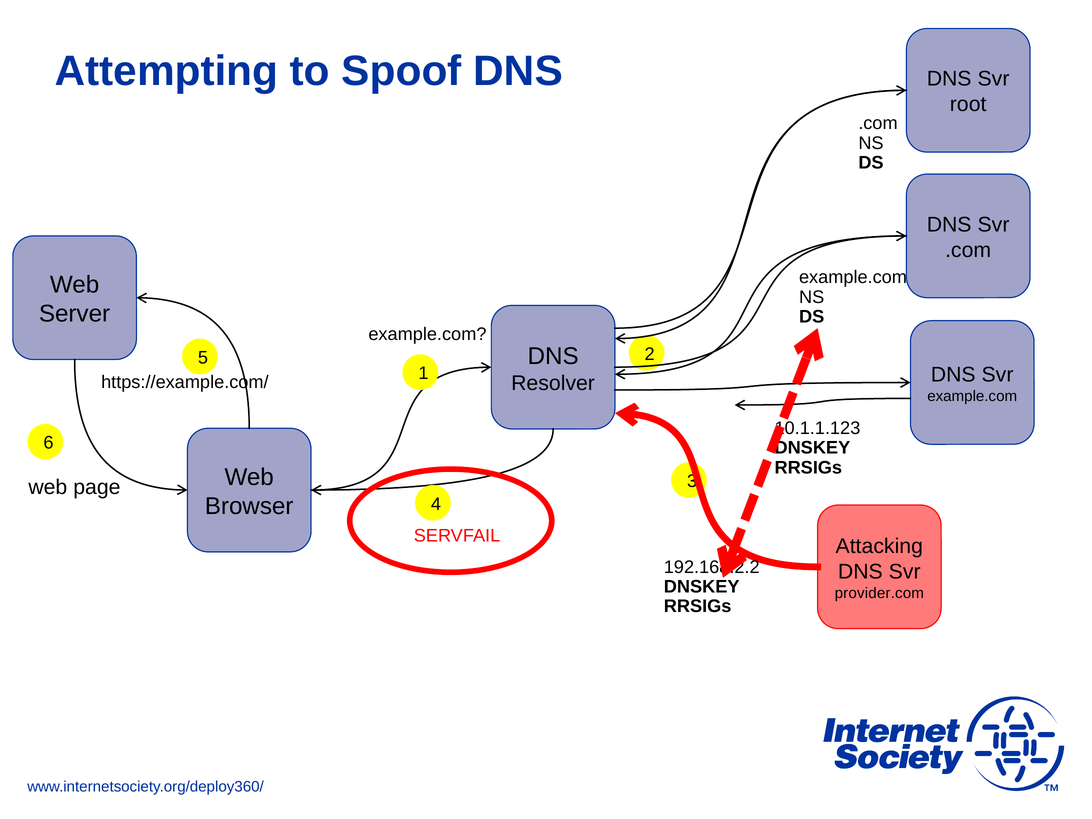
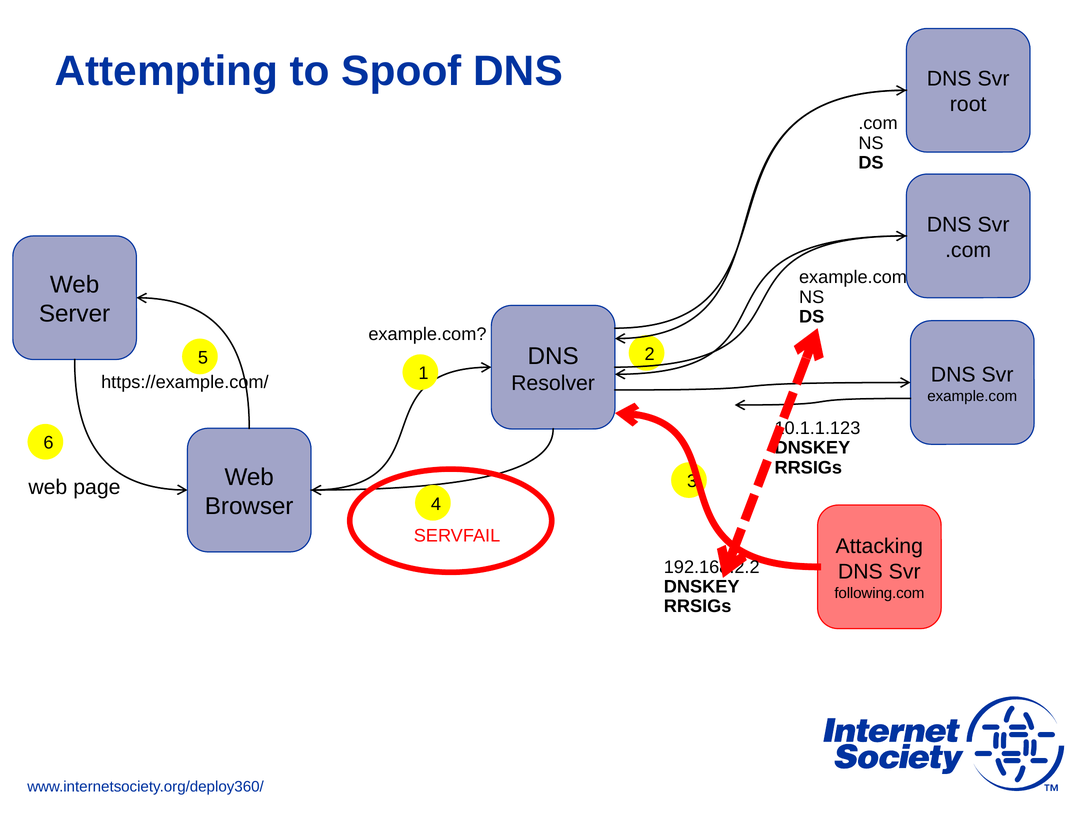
provider.com: provider.com -> following.com (879, 593)
